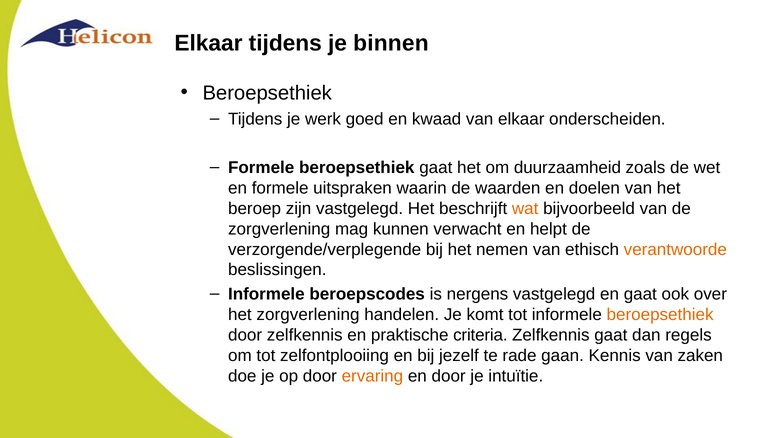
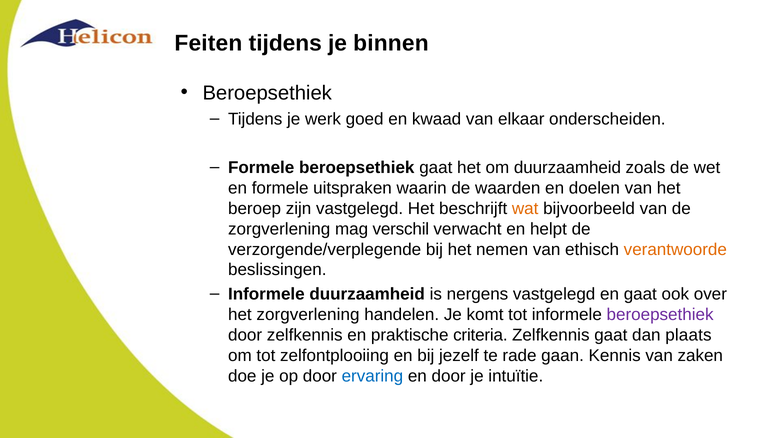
Elkaar: Elkaar -> Feiten (208, 44)
kunnen: kunnen -> verschil (401, 229)
Informele beroepscodes: beroepscodes -> duurzaamheid (367, 294)
beroepsethiek colour: orange -> purple (660, 315)
regels: regels -> plaats (688, 335)
ervaring colour: orange -> blue (372, 376)
